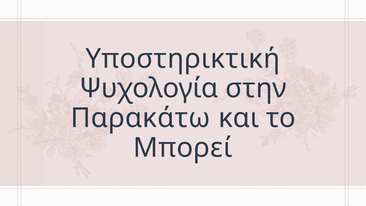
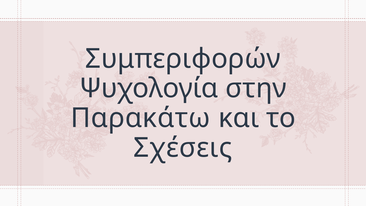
Υποστηρικτική: Υποστηρικτική -> Συμπεριφορών (183, 59)
Μπορεί: Μπορεί -> Σχέσεις (183, 148)
